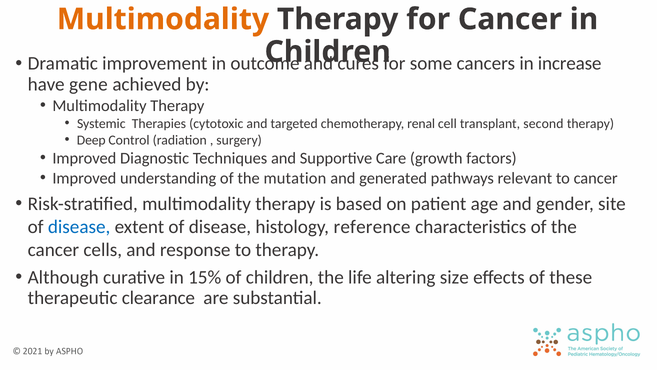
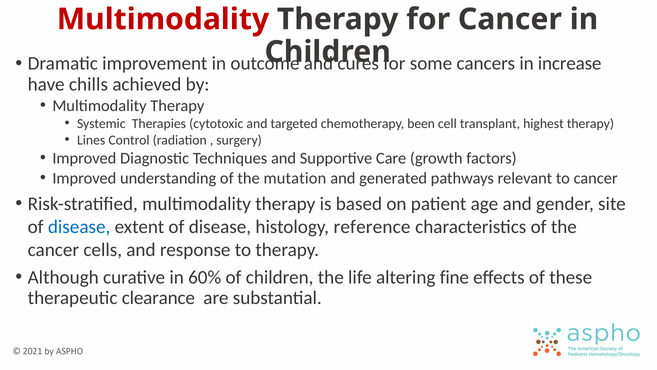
Multimodality colour: orange -> red (163, 19)
gene: gene -> chills (88, 84)
renal: renal -> been (421, 124)
second: second -> highest (543, 124)
Deep: Deep -> Lines (91, 140)
15%: 15% -> 60% (205, 277)
size: size -> fine (454, 277)
